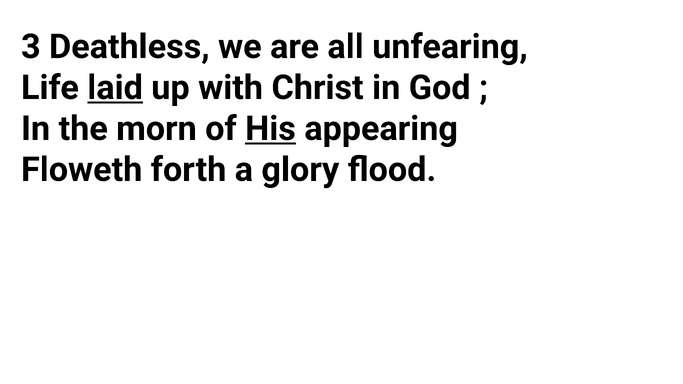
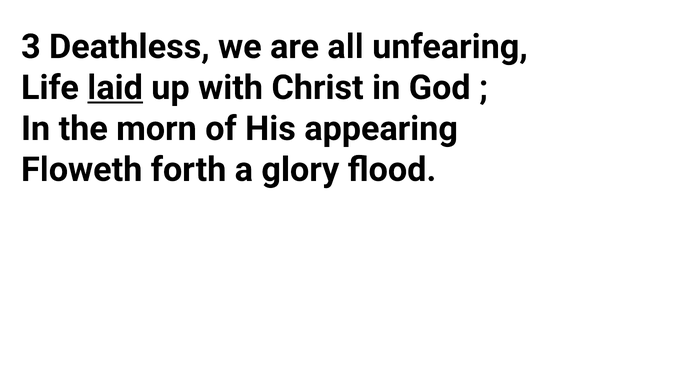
His underline: present -> none (270, 129)
